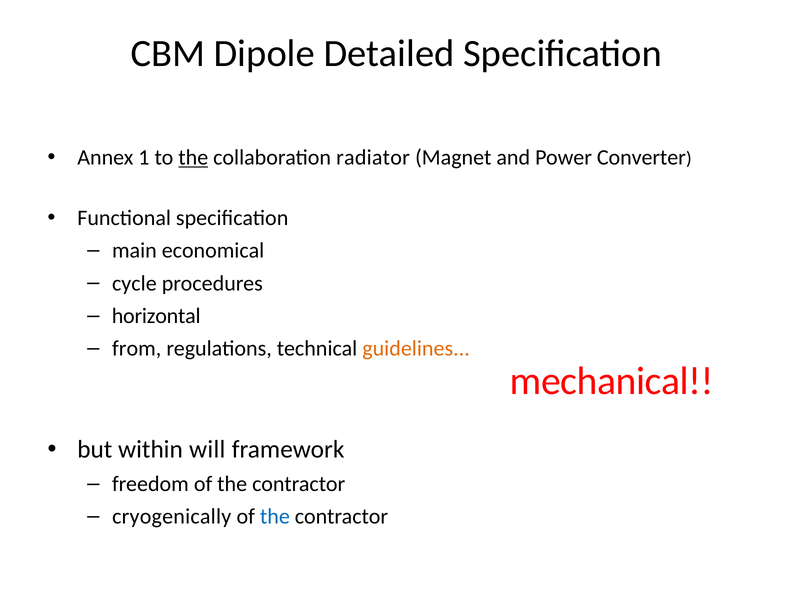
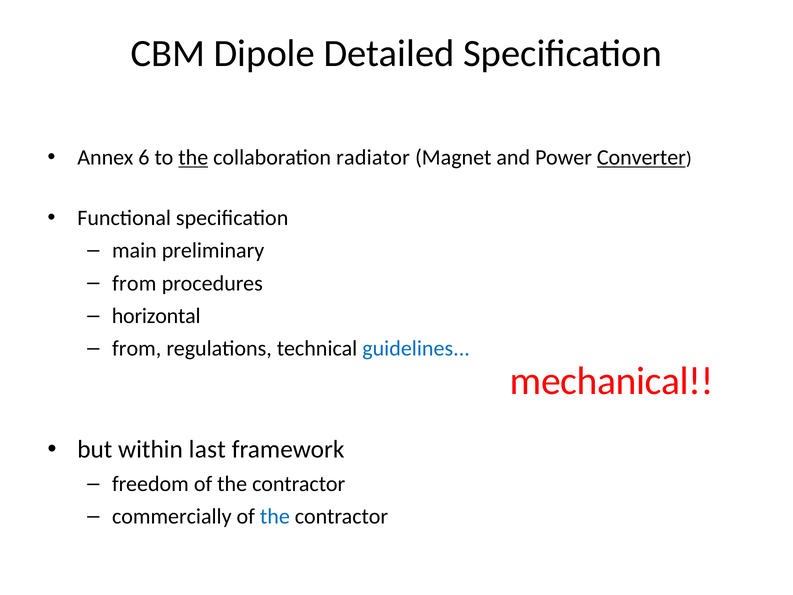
1: 1 -> 6 (144, 158)
Converter underline: none -> present (641, 158)
economical: economical -> preliminary (213, 251)
cycle: cycle -> from (134, 283)
guidelines colour: orange -> blue (416, 348)
will: will -> last (207, 449)
cryogenically: cryogenically -> commercially (172, 516)
